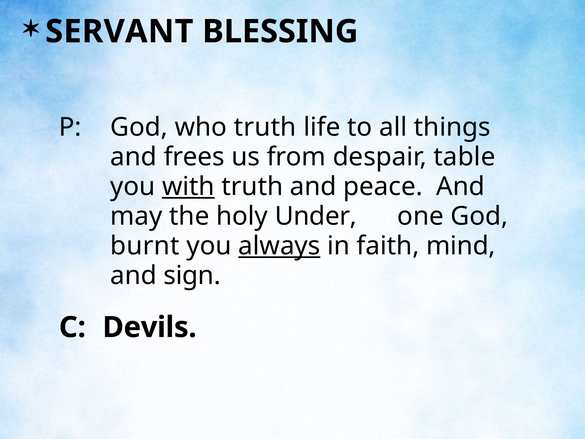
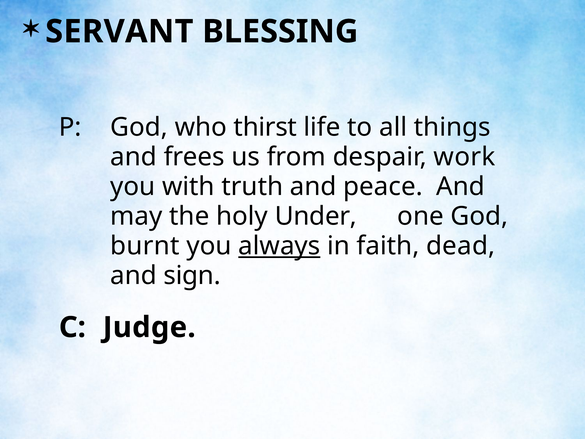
who truth: truth -> thirst (265, 127)
table: table -> work (464, 157)
with underline: present -> none (188, 187)
mind: mind -> dead (461, 246)
Devils: Devils -> Judge (149, 327)
